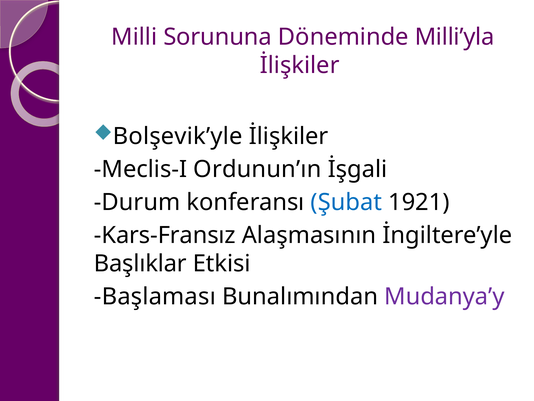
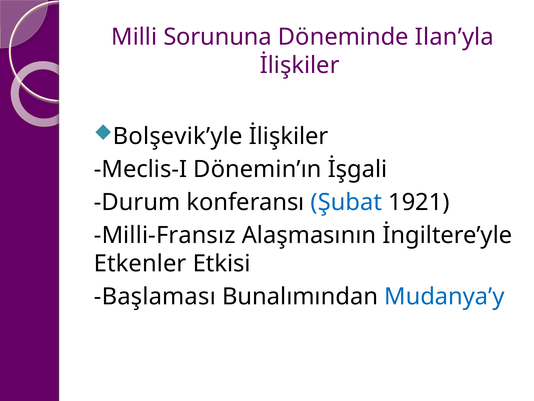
Milli’yla: Milli’yla -> Ilan’yla (454, 37)
Ordunun’ın: Ordunun’ın -> Dönemin’ın (257, 169)
Kars-Fransız: Kars-Fransız -> Milli-Fransız (165, 235)
Başlıklar: Başlıklar -> Etkenler (140, 263)
Mudanya’y colour: purple -> blue (444, 296)
